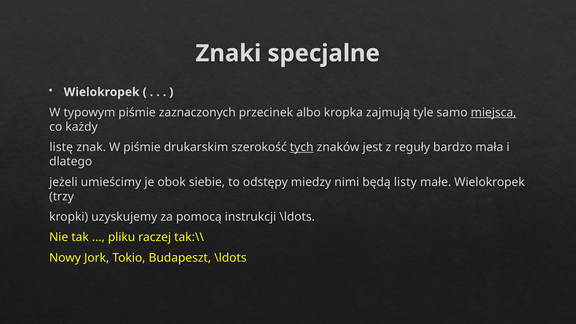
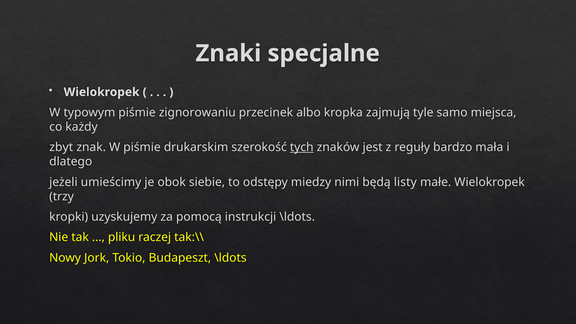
zaznaczonych: zaznaczonych -> zignorowaniu (197, 112)
miejsca underline: present -> none (494, 112)
listę: listę -> zbyt (61, 147)
